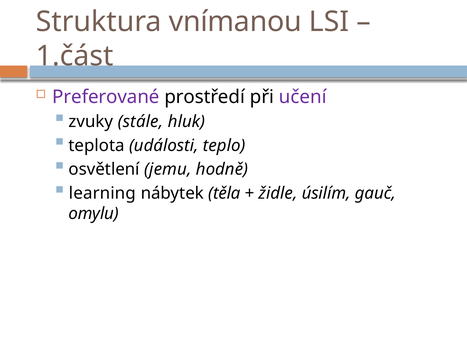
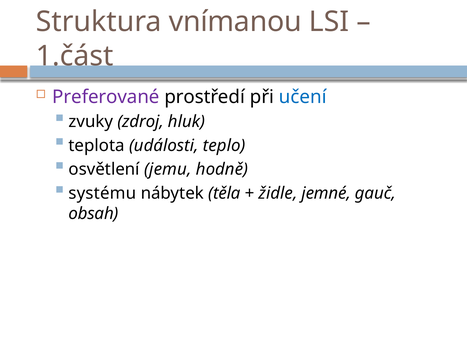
učení colour: purple -> blue (303, 97)
stále: stále -> zdroj (141, 121)
learning: learning -> systému (102, 193)
úsilím: úsilím -> jemné (326, 193)
omylu: omylu -> obsah (94, 213)
